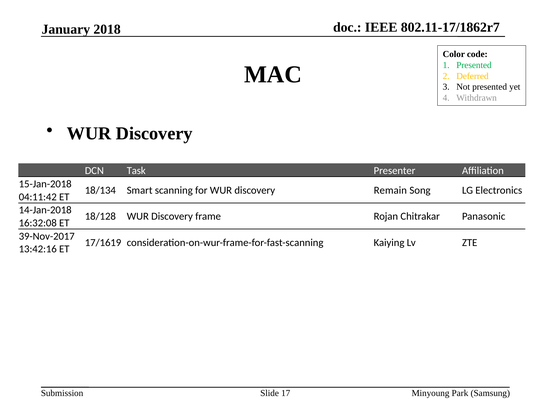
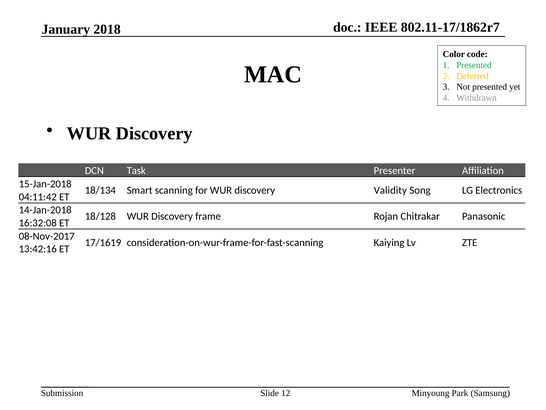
Remain: Remain -> Validity (390, 190)
39-Nov-2017: 39-Nov-2017 -> 08-Nov-2017 (47, 236)
17: 17 -> 12 (286, 393)
